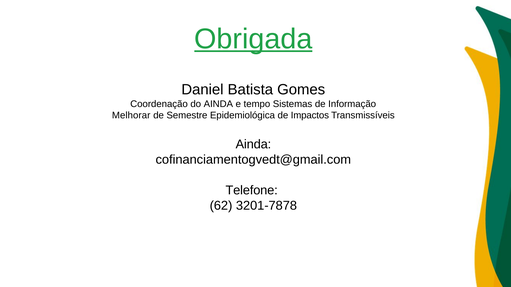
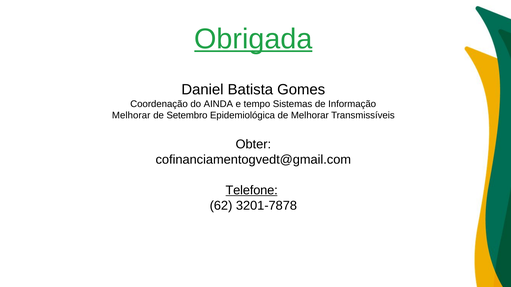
Semestre: Semestre -> Setembro (187, 116)
de Impactos: Impactos -> Melhorar (310, 116)
Ainda: Ainda -> Obter (253, 145)
Telefone underline: none -> present (252, 191)
